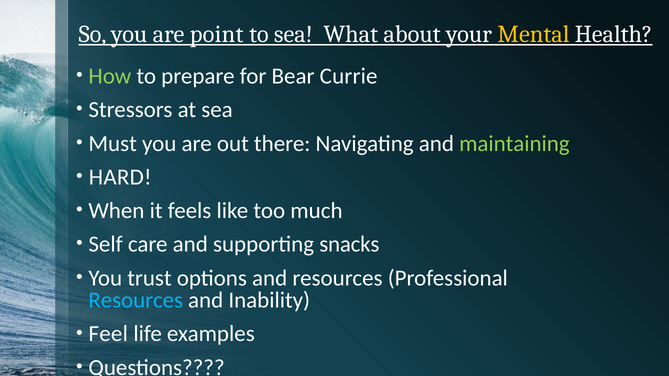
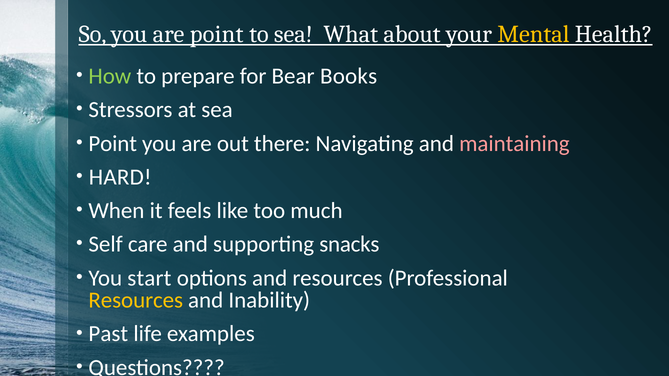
Currie: Currie -> Books (349, 76)
Must: Must -> Point (113, 144)
maintaining colour: light green -> pink (514, 144)
trust: trust -> start (149, 278)
Resources colour: light blue -> yellow (136, 301)
Feel: Feel -> Past (108, 334)
